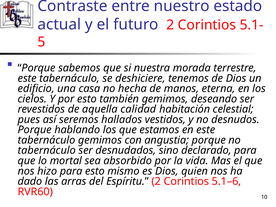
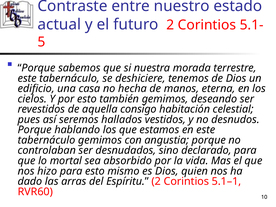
calidad: calidad -> consigo (138, 109)
tabernáculo: tabernáculo -> controlaban (47, 150)
5.1–6: 5.1–6 -> 5.1–1 (226, 181)
